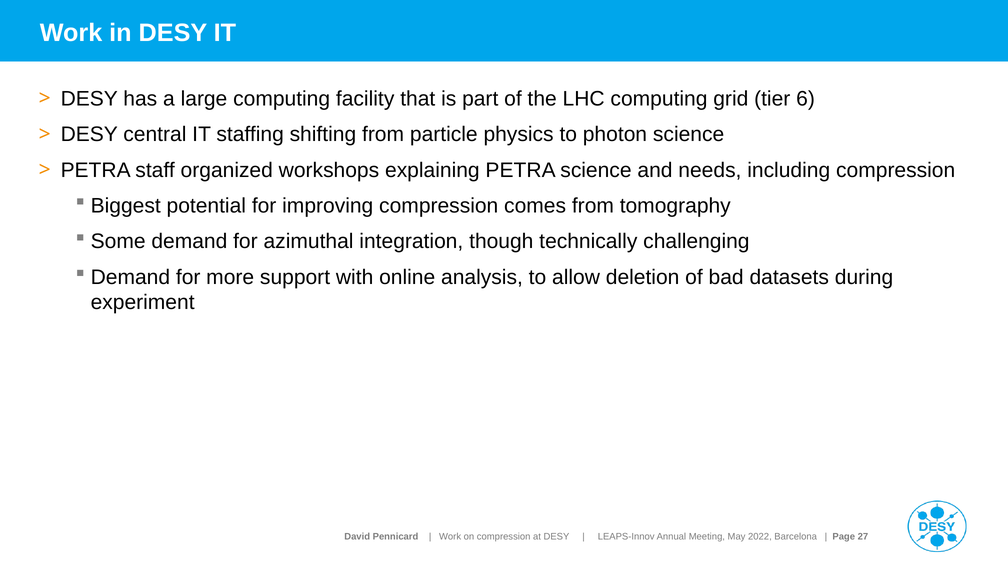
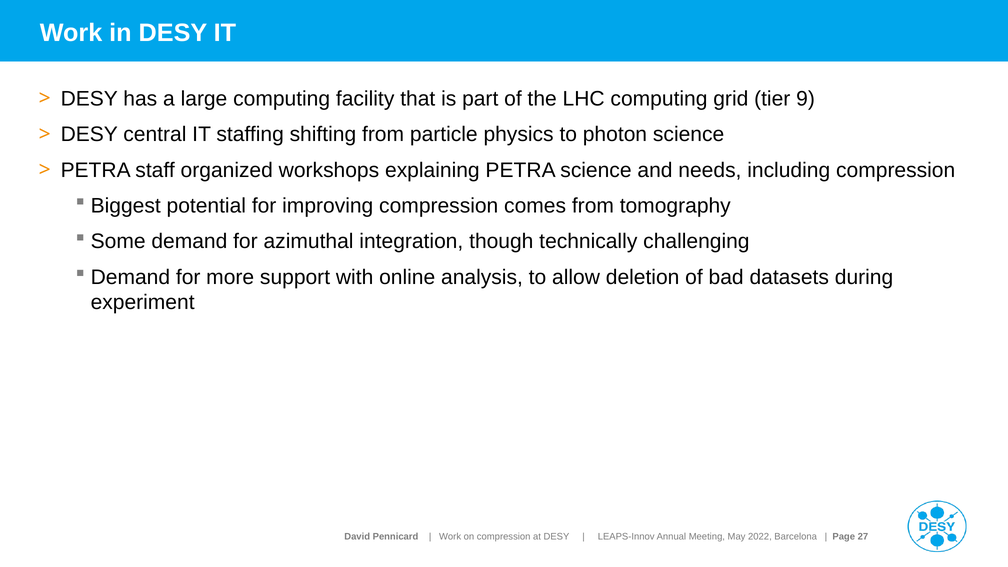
6: 6 -> 9 (806, 99)
